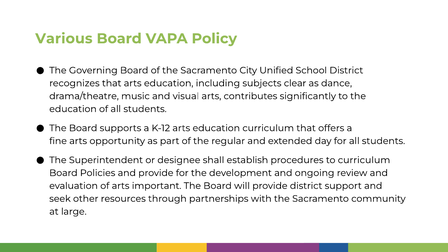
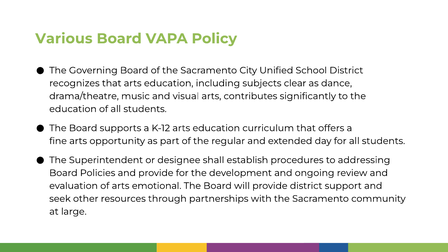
to curriculum: curriculum -> addressing (364, 160)
important: important -> emotional (157, 186)
